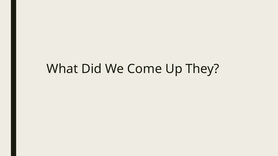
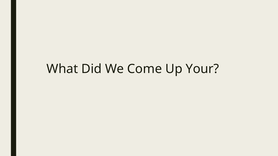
They: They -> Your (202, 69)
